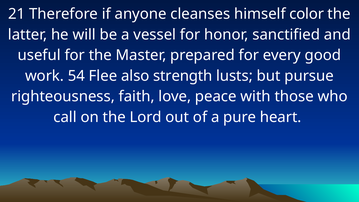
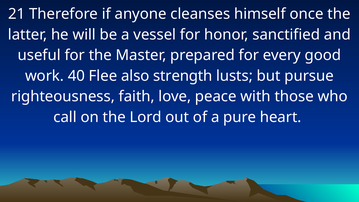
color: color -> once (307, 14)
54: 54 -> 40 (76, 76)
